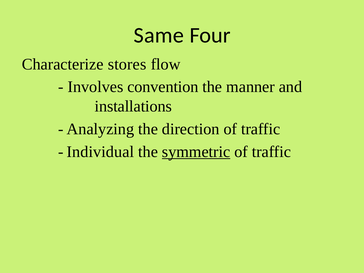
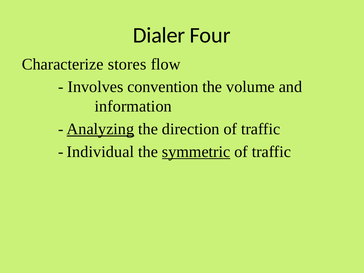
Same: Same -> Dialer (159, 35)
manner: manner -> volume (251, 87)
installations: installations -> information (133, 106)
Analyzing underline: none -> present (100, 129)
